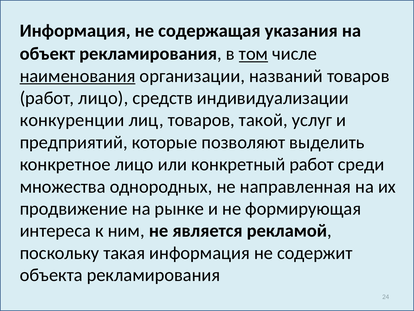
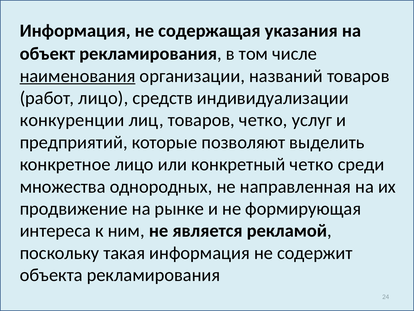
том underline: present -> none (254, 54)
товаров такой: такой -> четко (263, 120)
конкретный работ: работ -> четко (312, 164)
